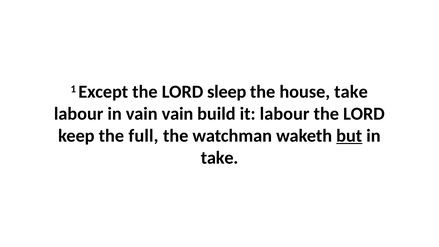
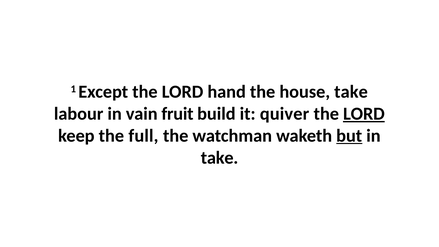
sleep: sleep -> hand (227, 92)
vain vain: vain -> fruit (178, 114)
it labour: labour -> quiver (285, 114)
LORD underline: none -> present (364, 114)
